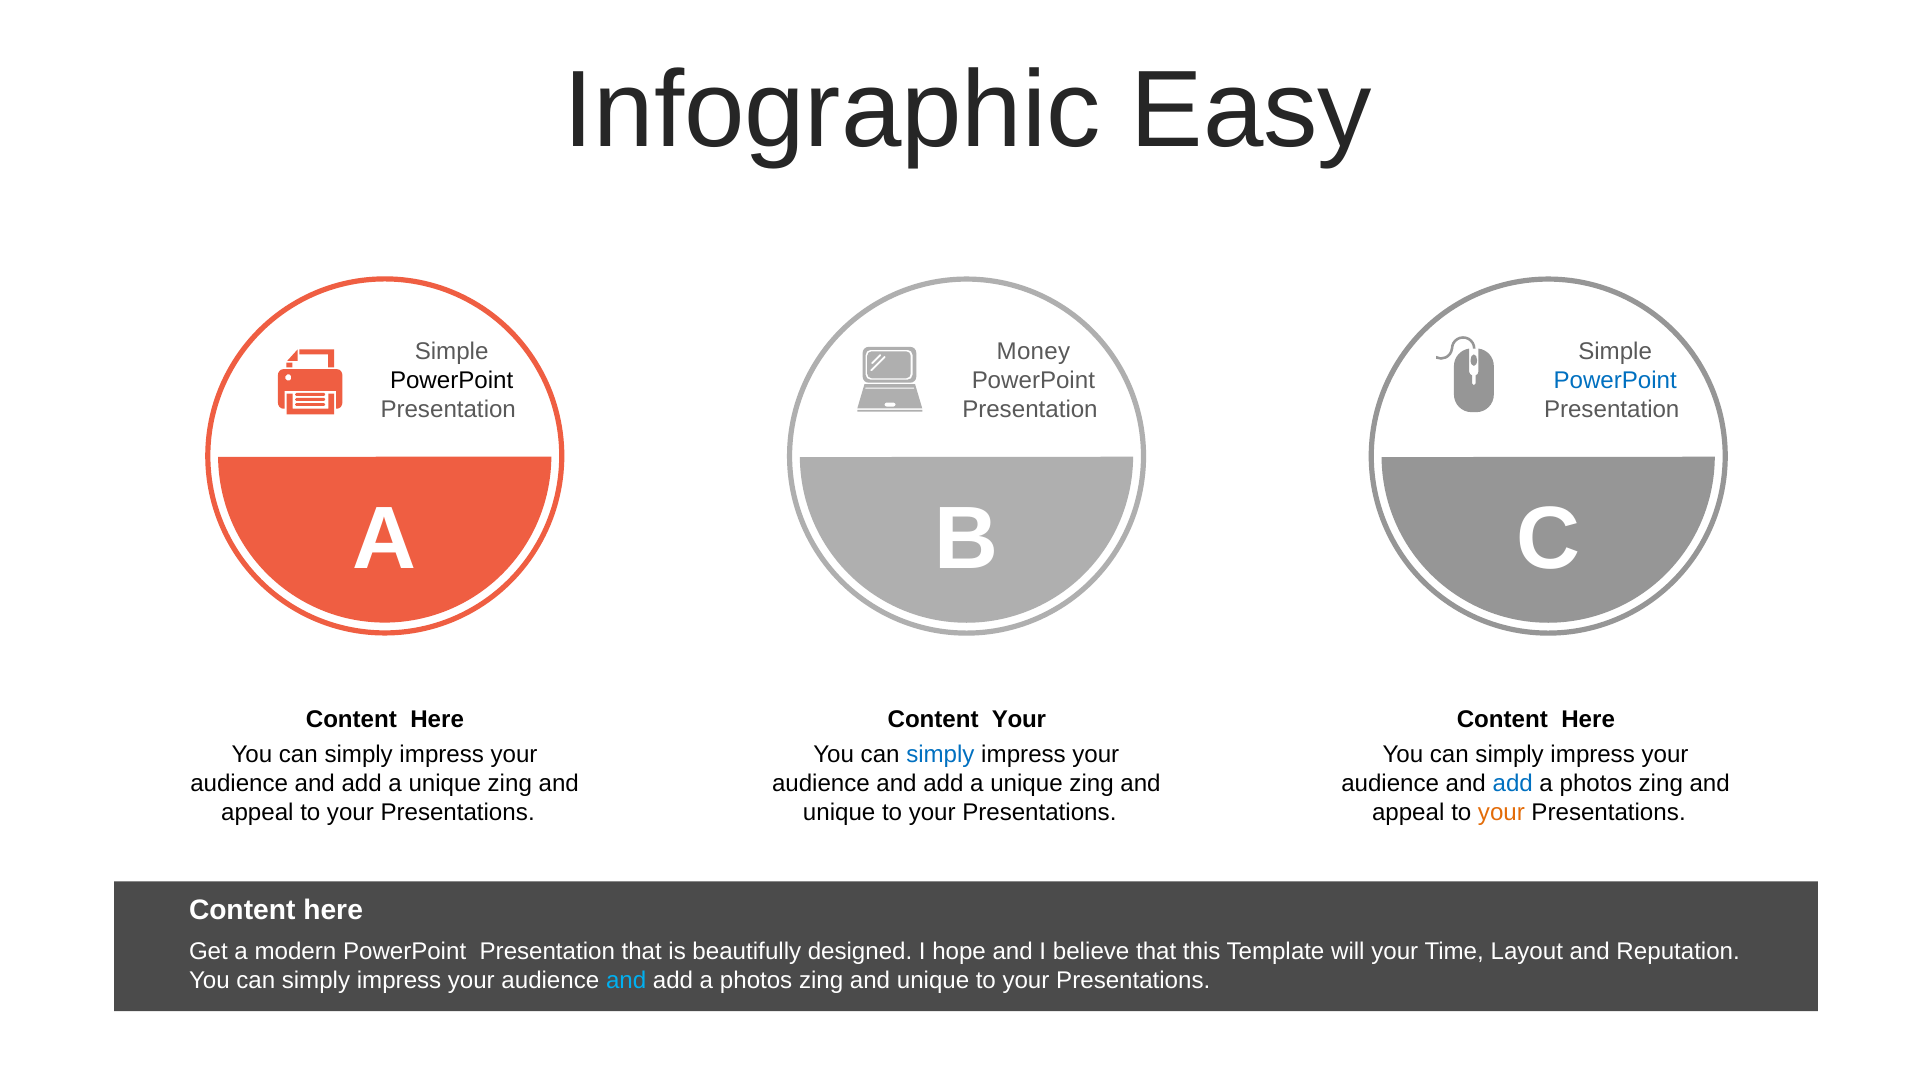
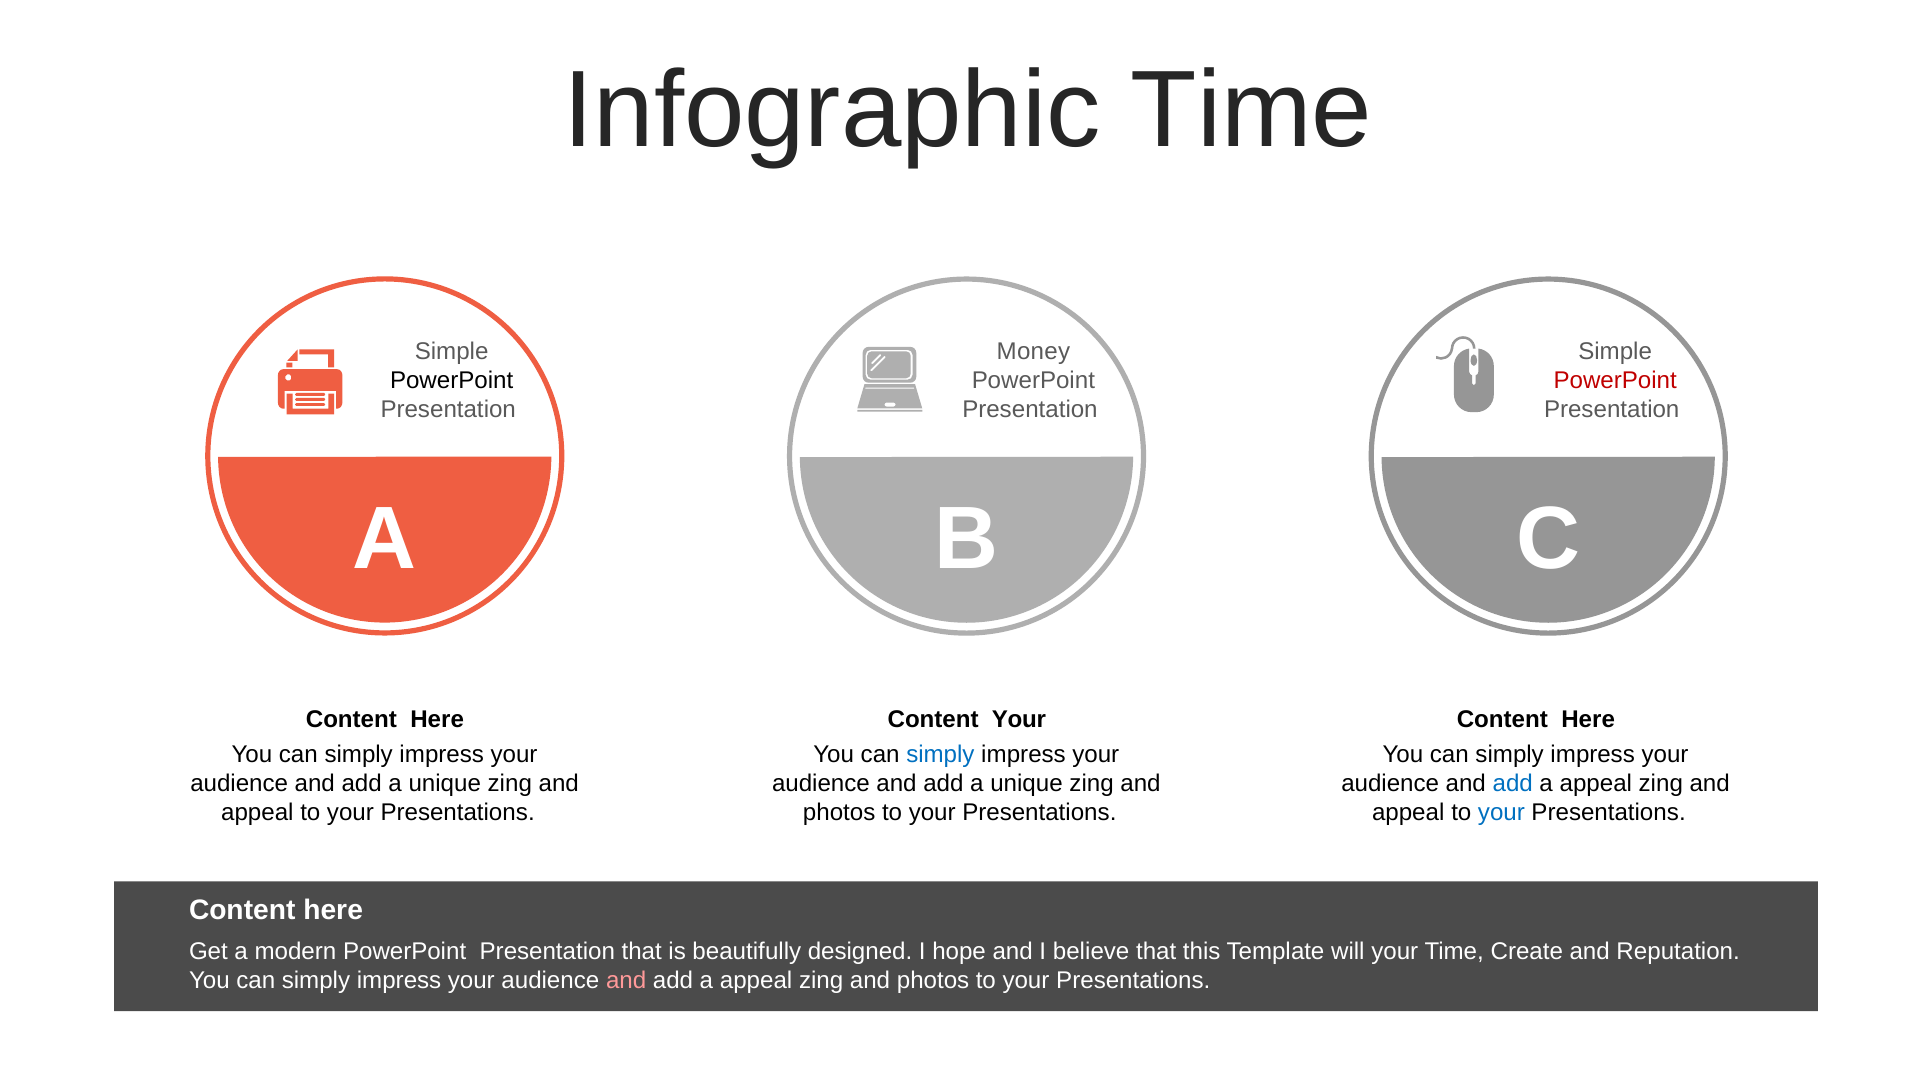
Infographic Easy: Easy -> Time (1252, 111)
PowerPoint colour: blue -> red (1615, 381)
photos: photos -> appeal (1596, 784)
unique: unique -> photos (839, 813)
your colour: orange -> blue (1501, 813)
Layout: Layout -> Create (1527, 951)
and colour: light blue -> pink (626, 980)
photos: photos -> appeal (756, 980)
unique: unique -> photos (933, 980)
